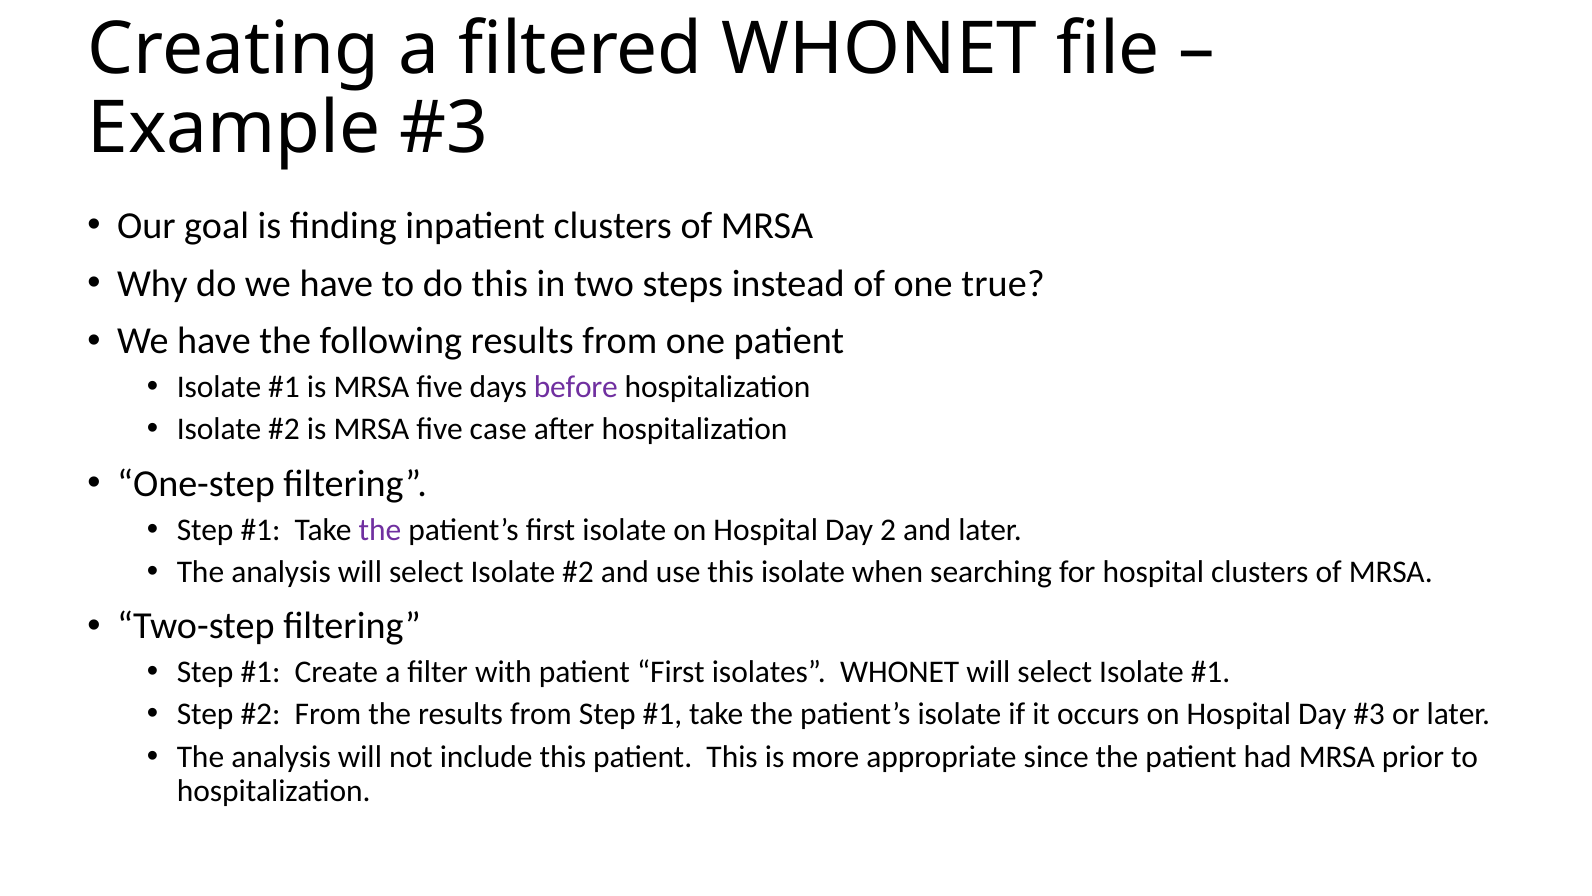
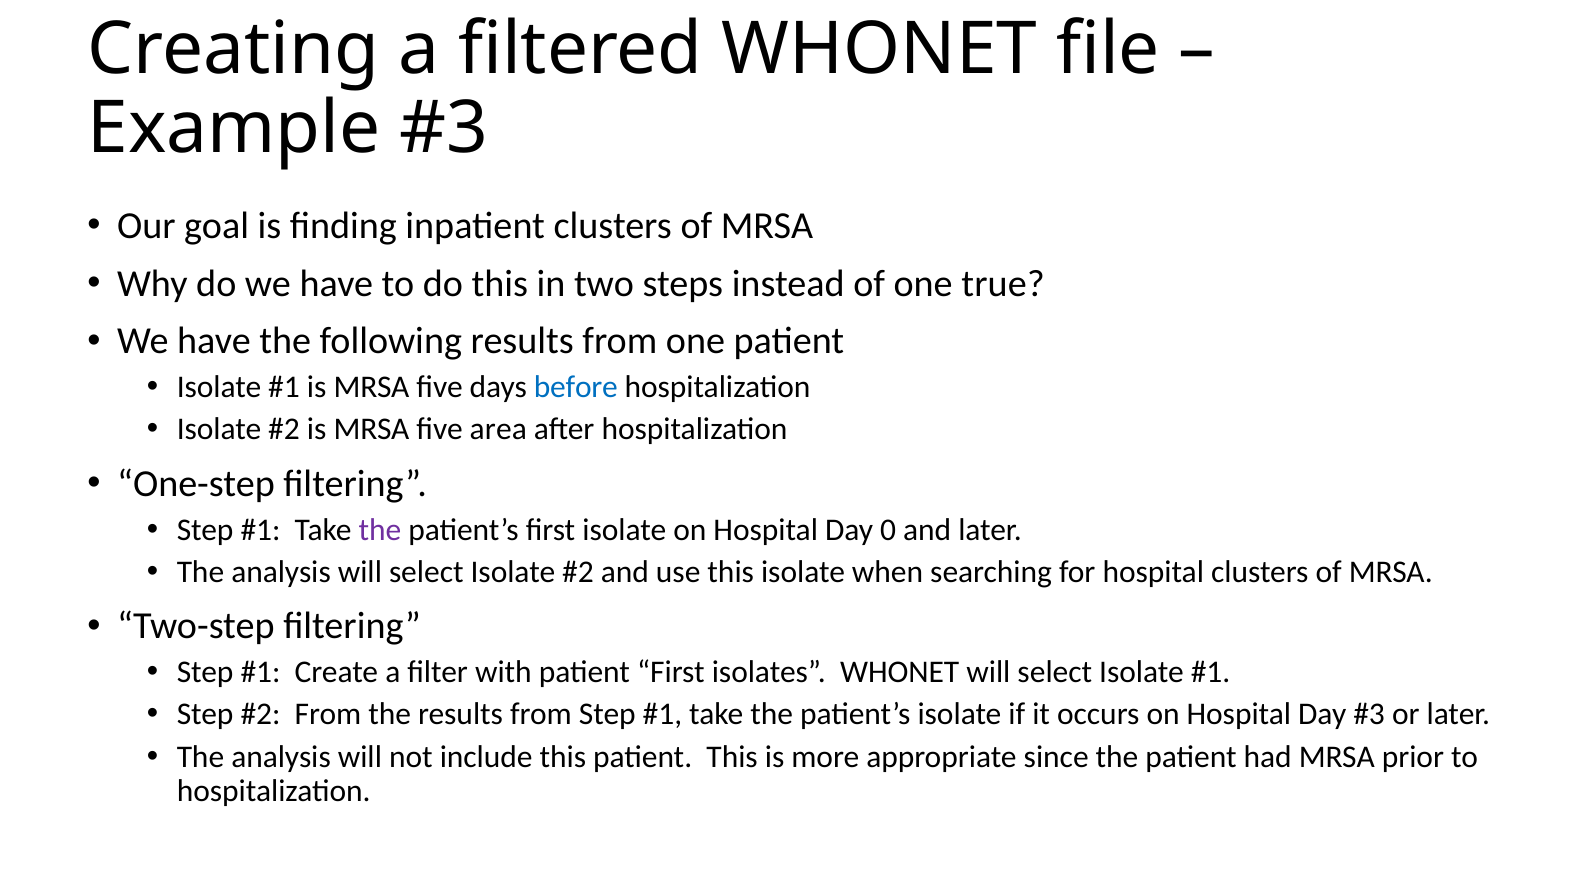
before colour: purple -> blue (576, 387)
case: case -> area (498, 429)
2: 2 -> 0 (888, 529)
